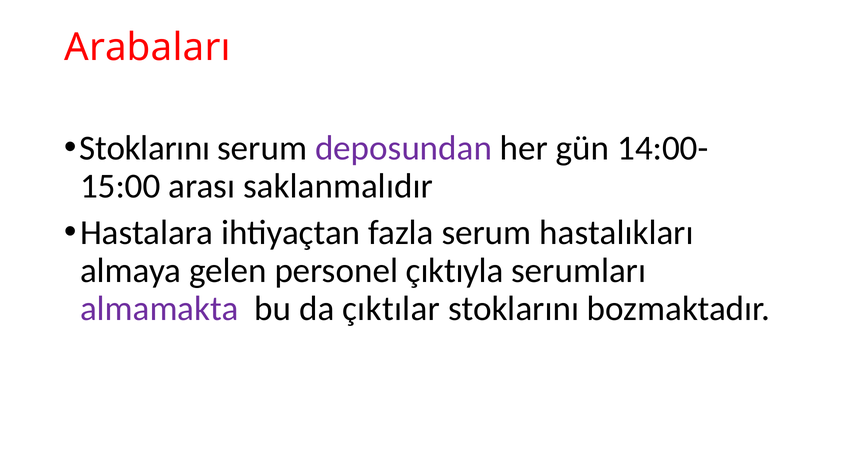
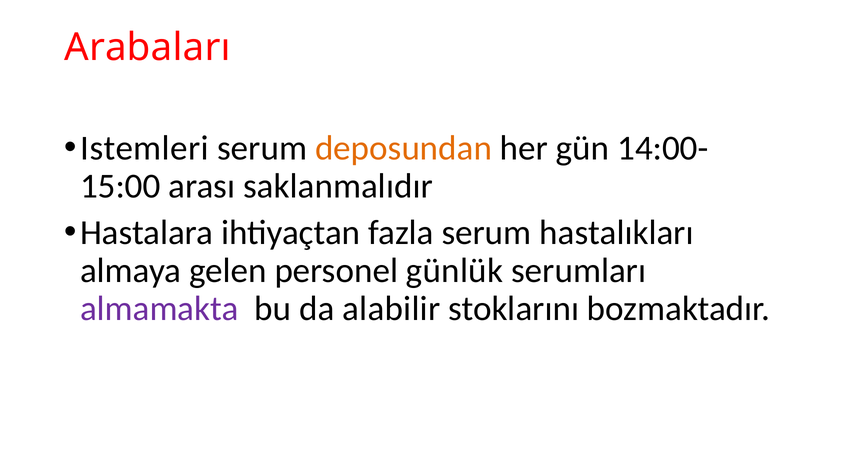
Stoklarını: Stoklarını -> Istemleri (145, 148)
deposundan colour: purple -> orange (404, 148)
çıktıyla: çıktıyla -> günlük (455, 271)
çıktılar: çıktılar -> alabilir (391, 309)
